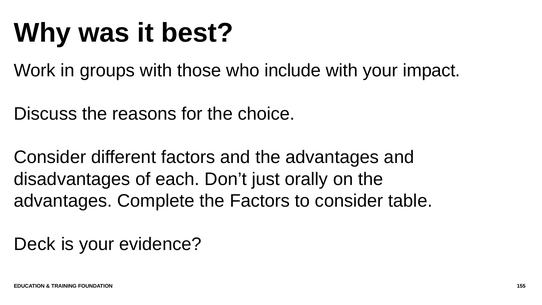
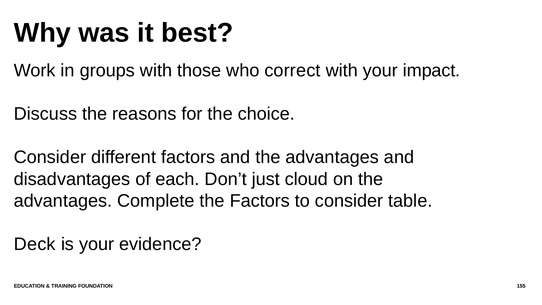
include: include -> correct (293, 71)
orally: orally -> cloud (306, 179)
